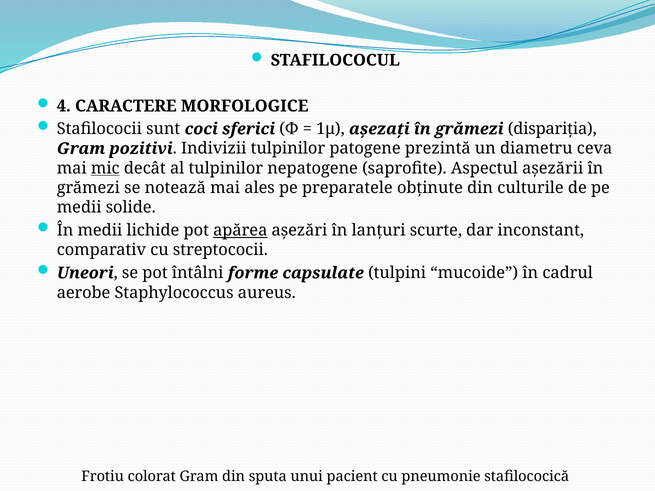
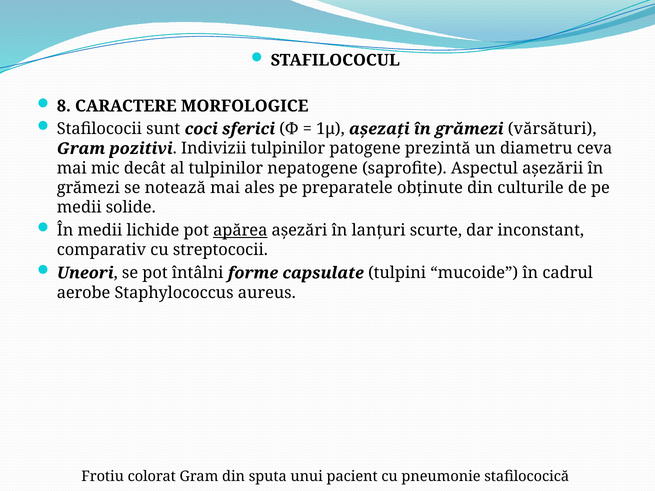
4: 4 -> 8 (64, 106)
dispariţia: dispariţia -> vărsături (552, 129)
mic underline: present -> none (105, 168)
